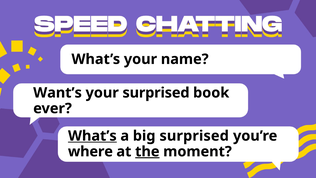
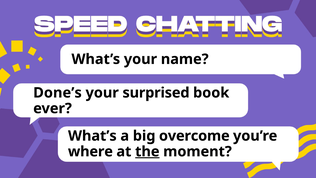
Want’s: Want’s -> Done’s (57, 93)
What’s underline: present -> none (92, 136)
big surprised: surprised -> overcome (194, 136)
